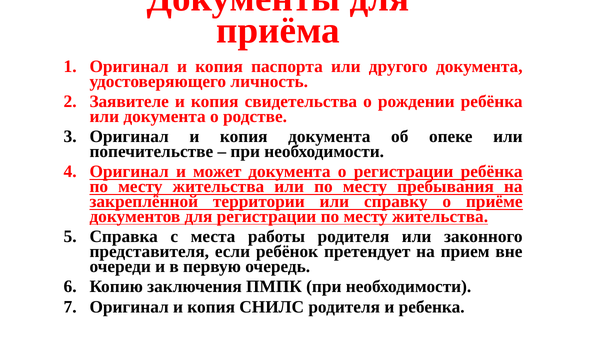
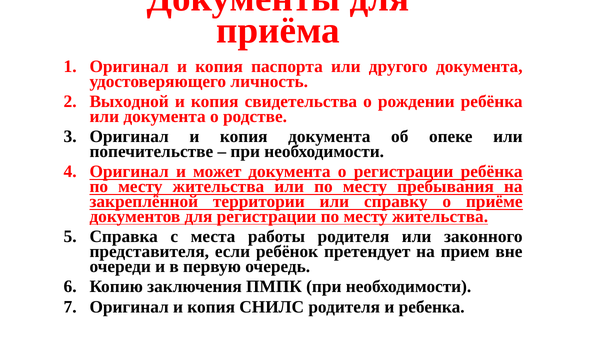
Заявителе: Заявителе -> Выходной (129, 102)
